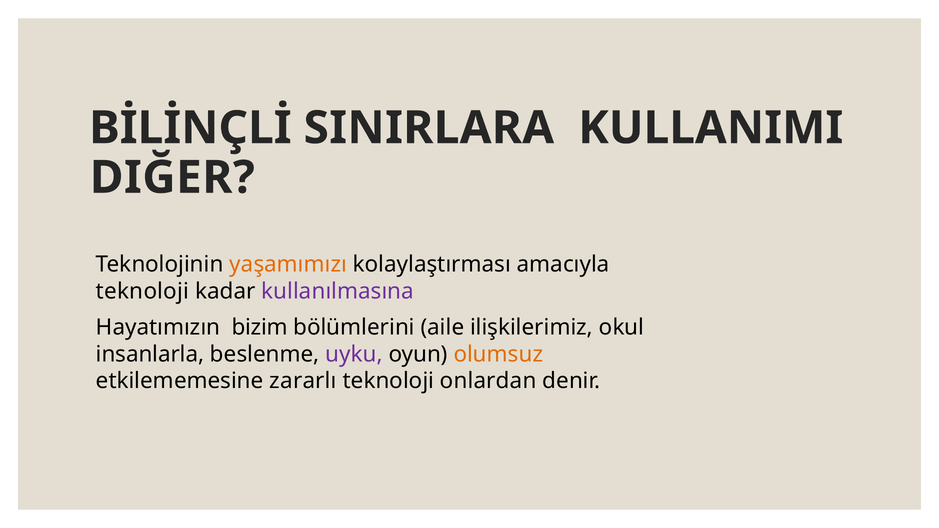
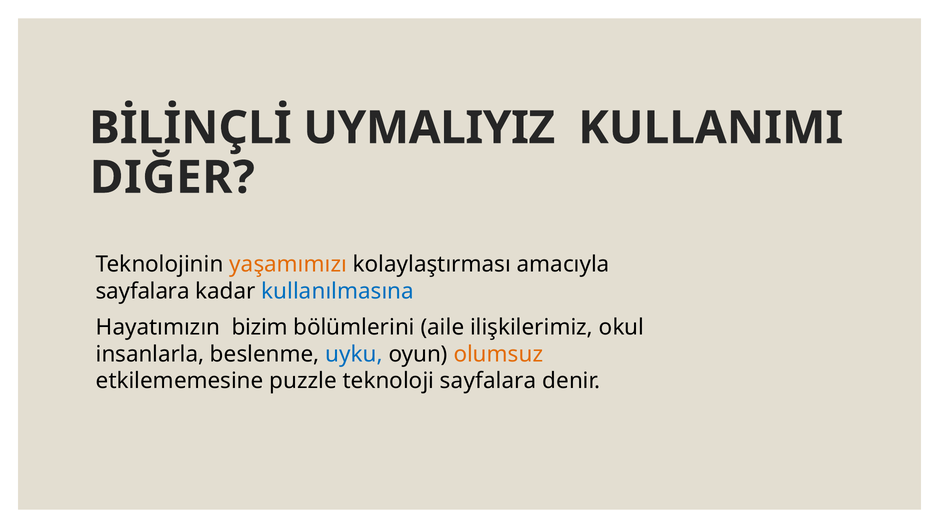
SINIRLARA: SINIRLARA -> UYMALIYIZ (429, 128)
teknoloji: teknoloji -> sayfalara (143, 291)
kullanılmasına colour: purple -> blue (338, 291)
uyku colour: purple -> blue (354, 354)
zararlı: zararlı -> puzzle (303, 381)
teknoloji onlardan: onlardan -> sayfalara (488, 381)
